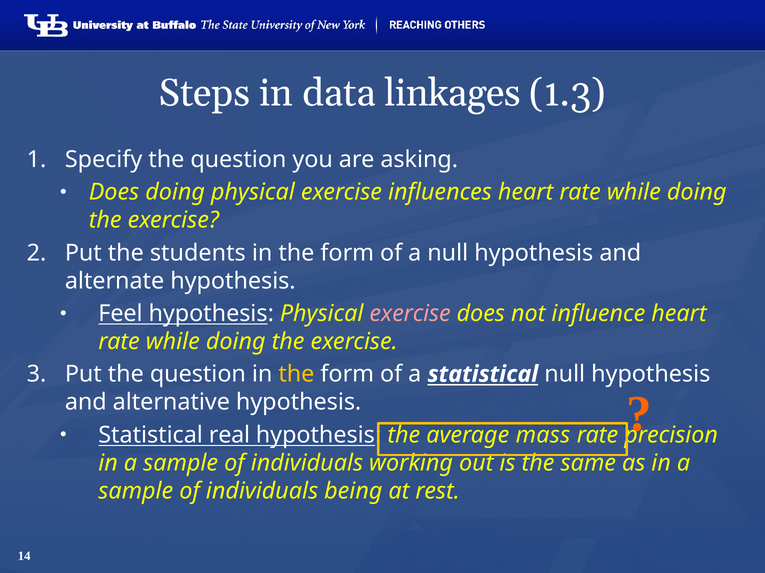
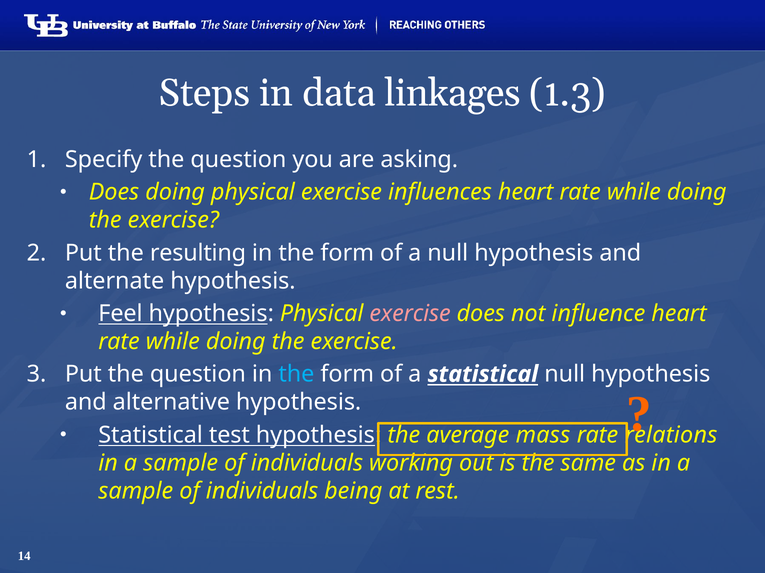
students: students -> resulting (198, 253)
the colour: yellow -> light blue (296, 375)
real: real -> test (229, 435)
precision: precision -> relations (671, 435)
